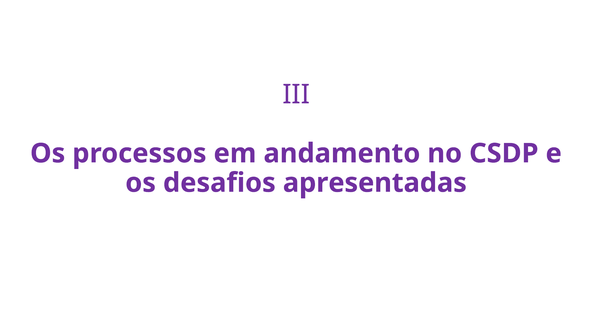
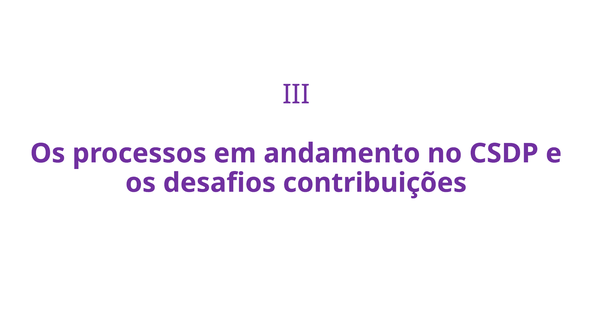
apresentadas: apresentadas -> contribuições (375, 183)
